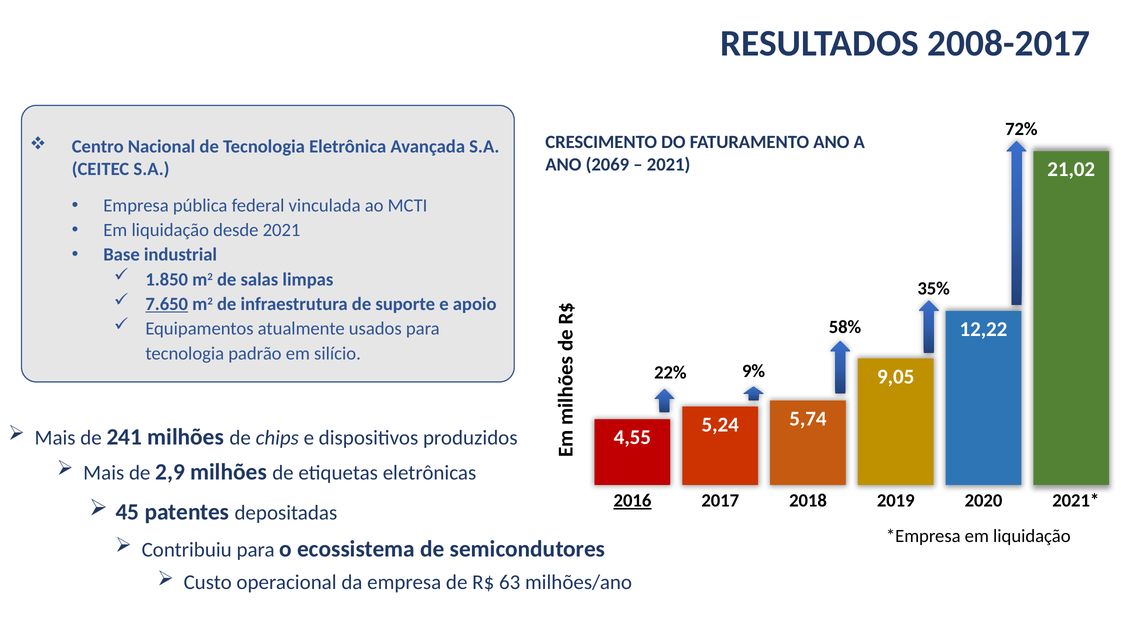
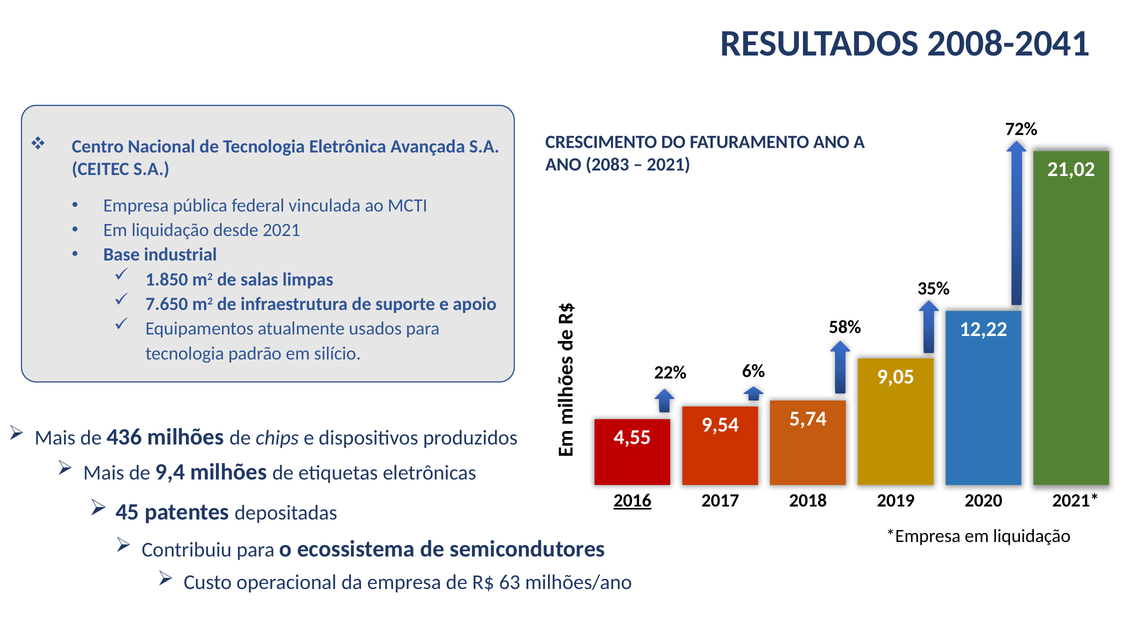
2008-2017: 2008-2017 -> 2008-2041 (1009, 44)
2069: 2069 -> 2083 (607, 164)
7.650 underline: present -> none (167, 304)
9%: 9% -> 6% (754, 371)
5,24: 5,24 -> 9,54 (720, 425)
241: 241 -> 436 (124, 437)
2,9: 2,9 -> 9,4 (170, 472)
